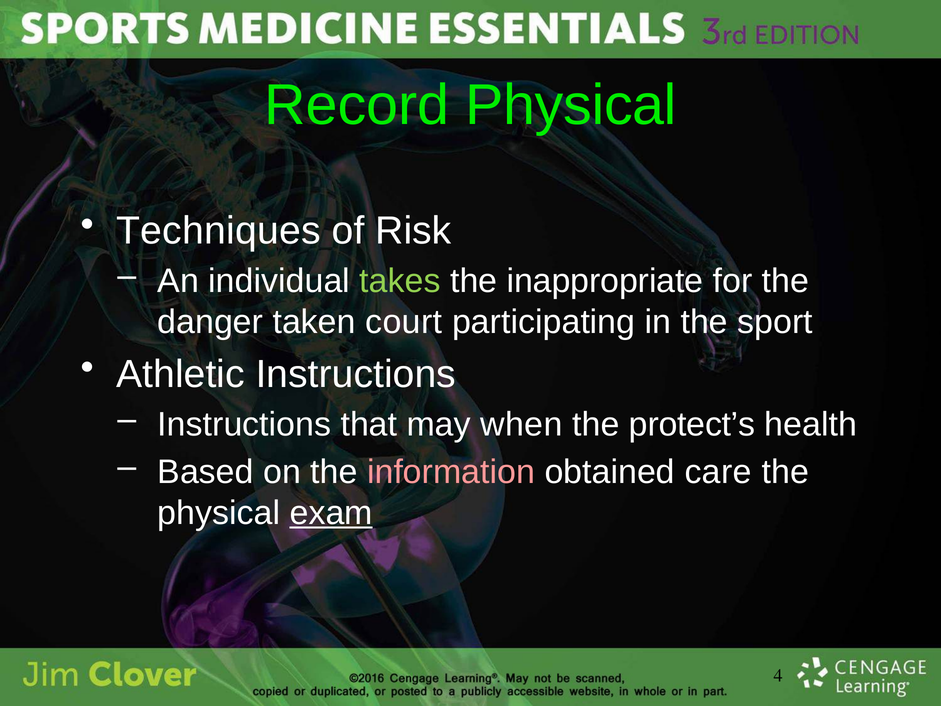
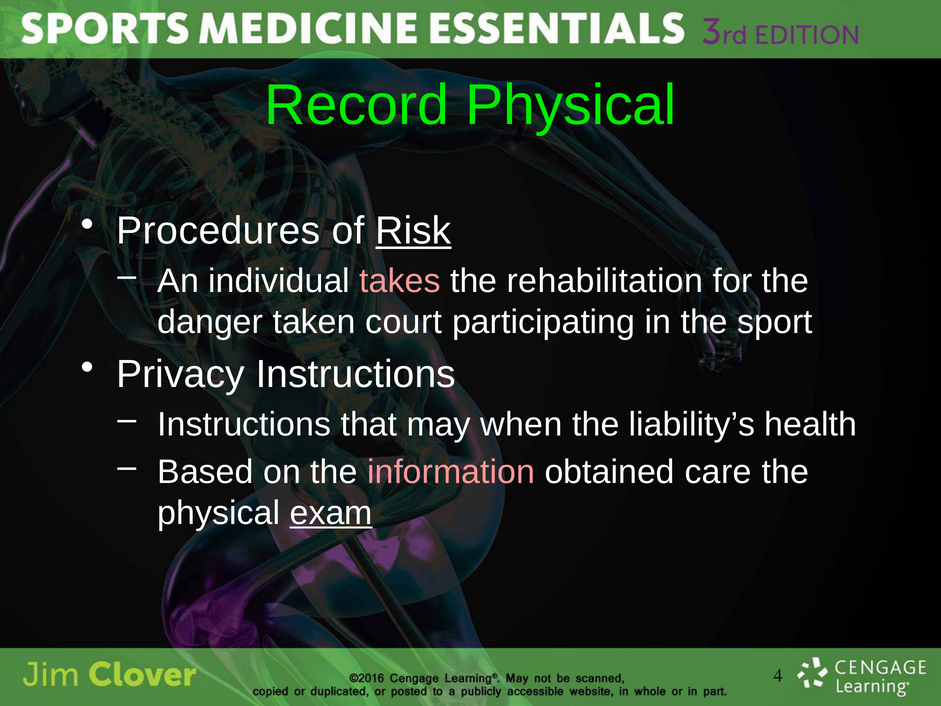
Techniques: Techniques -> Procedures (218, 231)
Risk underline: none -> present (413, 231)
takes colour: light green -> pink (400, 281)
inappropriate: inappropriate -> rehabilitation (605, 281)
Athletic: Athletic -> Privacy (180, 374)
protect’s: protect’s -> liability’s (692, 424)
